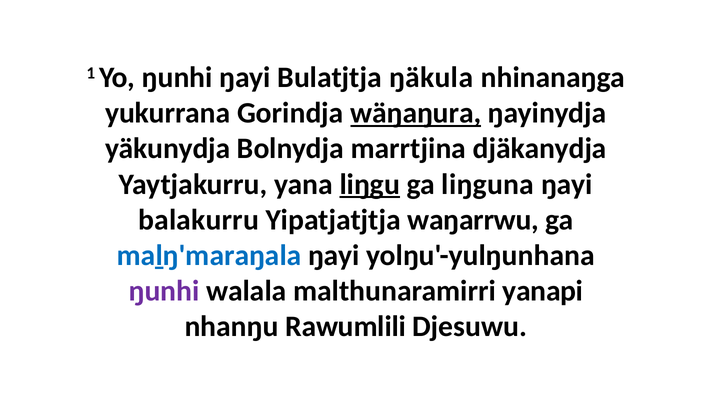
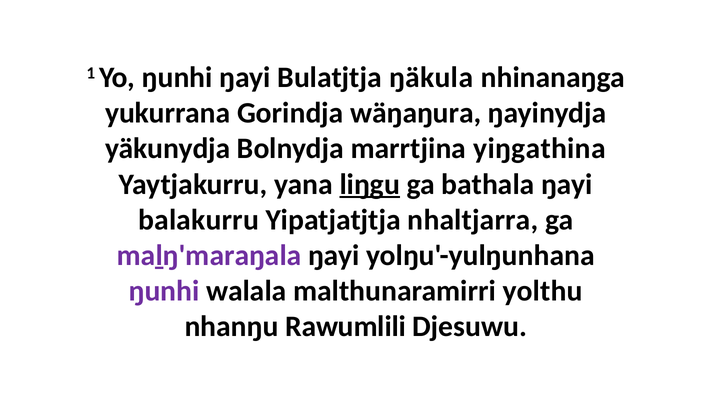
wäŋaŋura underline: present -> none (416, 113)
djäkanydja: djäkanydja -> yiŋgathina (539, 149)
liŋguna: liŋguna -> bathala (488, 184)
waŋarrwu: waŋarrwu -> nhaltjarra (473, 220)
maḻŋ'maraŋala colour: blue -> purple (209, 256)
yanapi: yanapi -> yolthu (543, 291)
